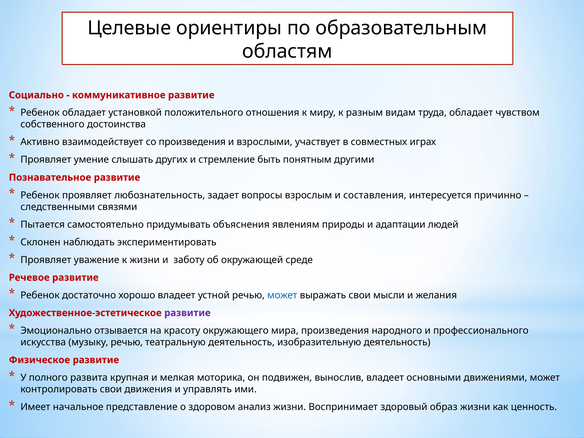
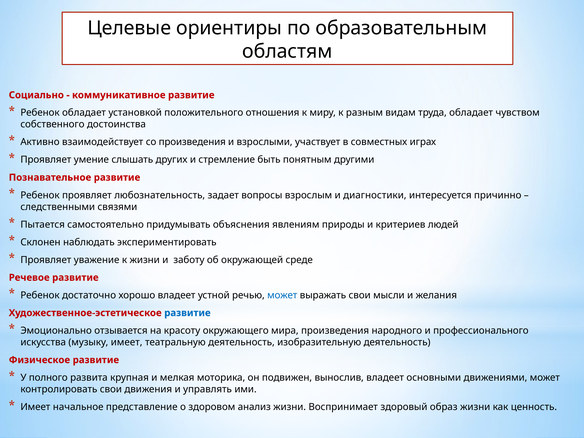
составления: составления -> диагностики (375, 195)
адаптации: адаптации -> критериев (401, 225)
развитие colour: purple -> blue (187, 313)
музыку речью: речью -> имеет (127, 342)
